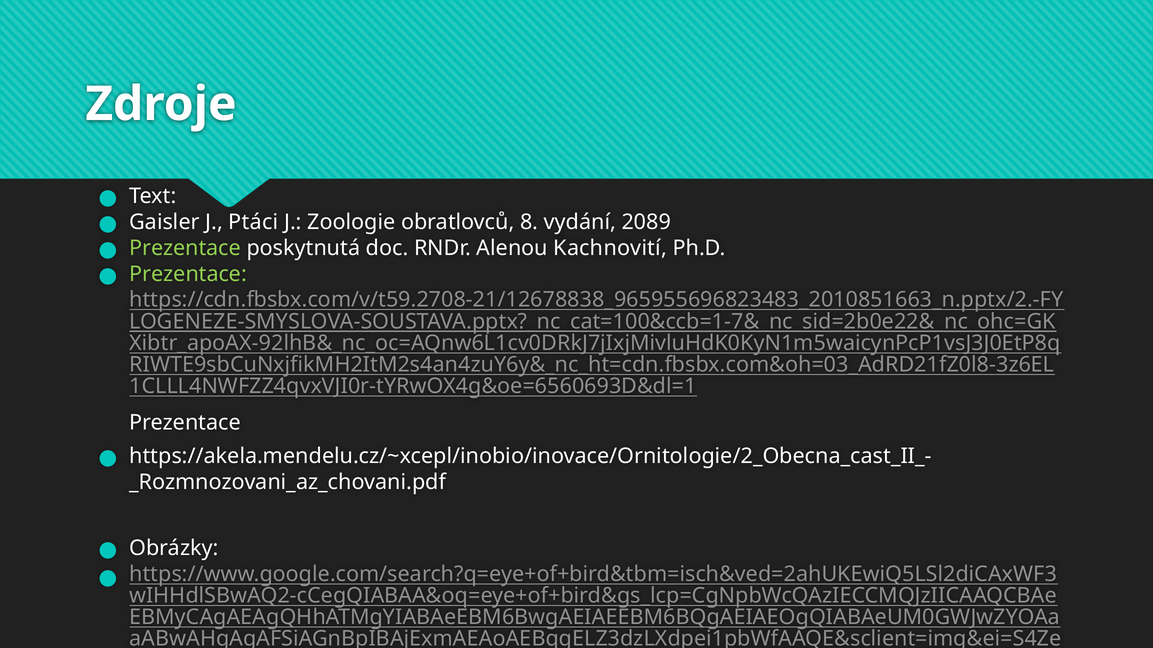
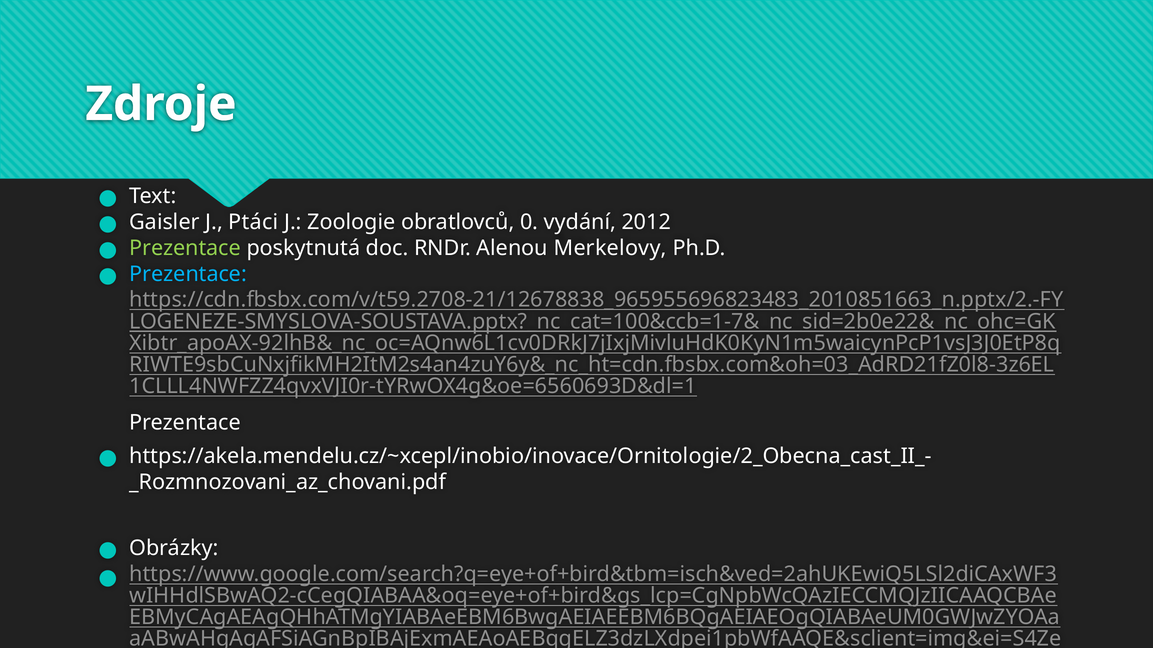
8: 8 -> 0 (529, 222)
2089: 2089 -> 2012 (646, 222)
Kachnovití: Kachnovití -> Merkelovy (610, 248)
Prezentace colour: light green -> light blue (188, 274)
